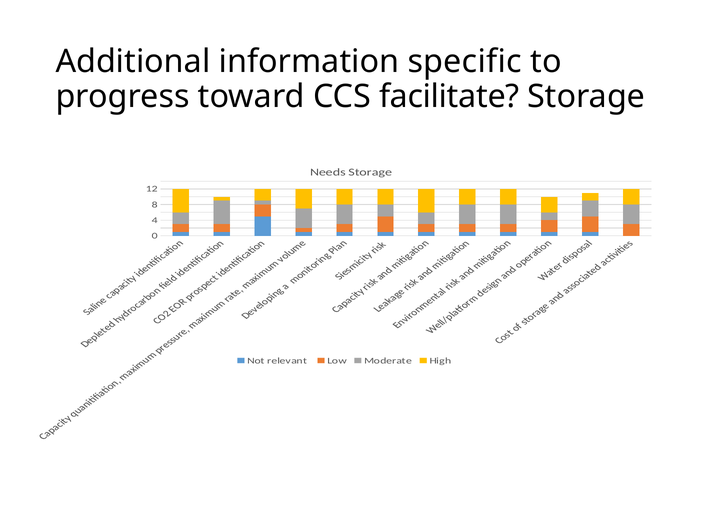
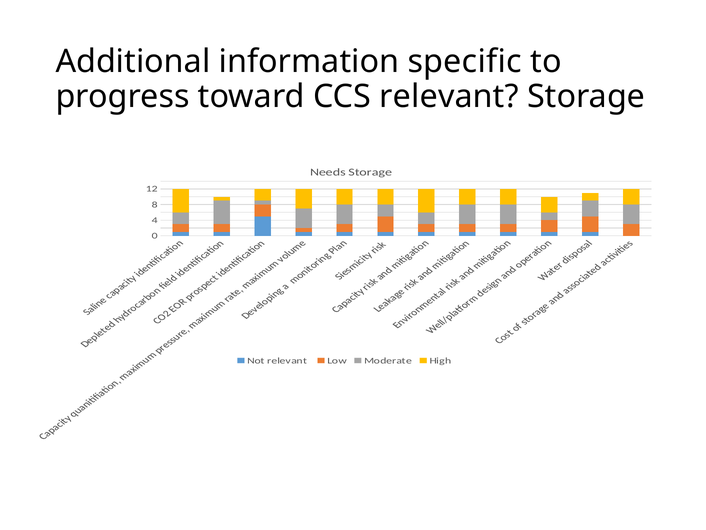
CCS facilitate: facilitate -> relevant (449, 97)
